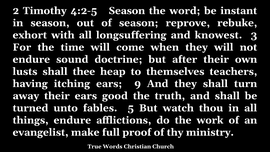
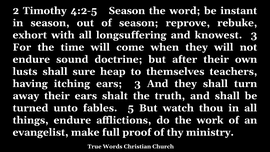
thee: thee -> sure (84, 71)
ears 9: 9 -> 3 (138, 84)
good: good -> shalt (115, 96)
